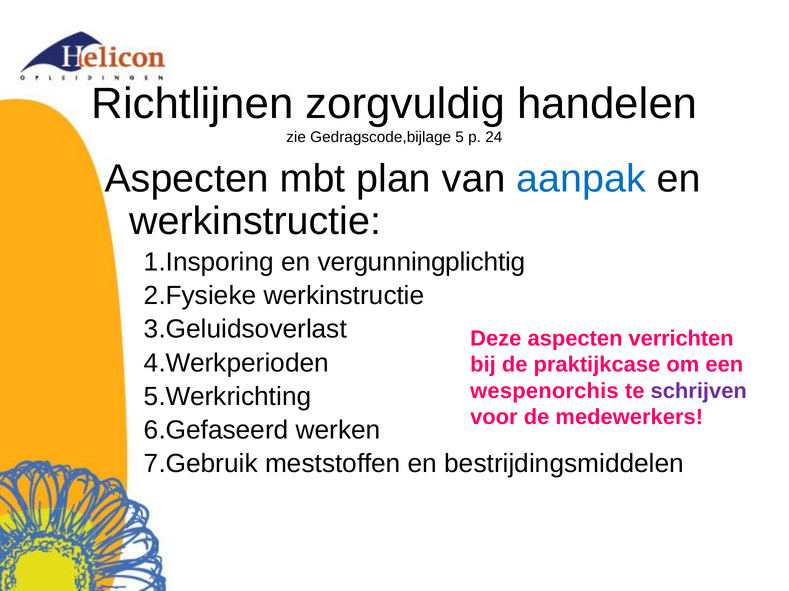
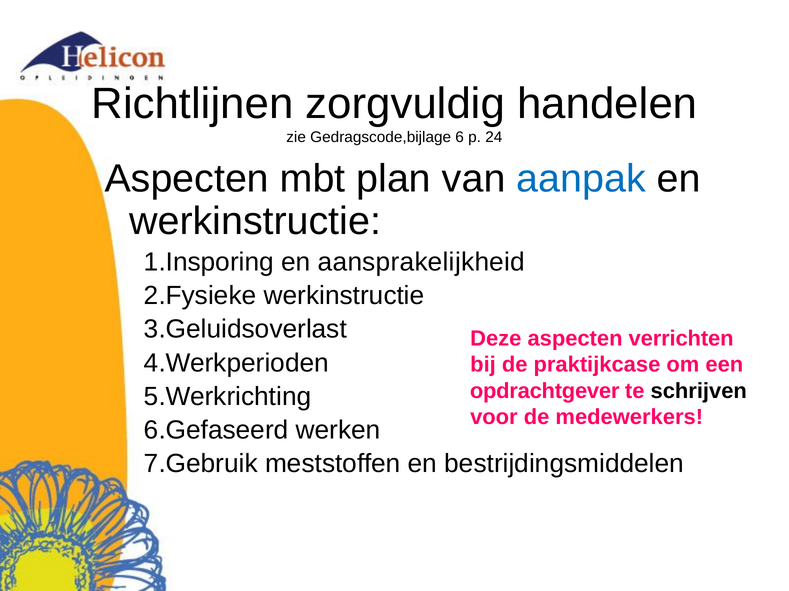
5: 5 -> 6 (460, 137)
vergunningplichtig: vergunningplichtig -> aansprakelijkheid (421, 262)
wespenorchis: wespenorchis -> opdrachtgever (545, 391)
schrijven colour: purple -> black (699, 391)
